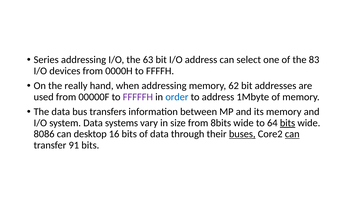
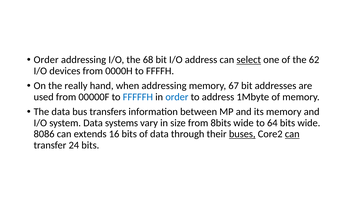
Series: Series -> Order (46, 60)
63: 63 -> 68 (148, 60)
select underline: none -> present (249, 60)
83: 83 -> 62 (314, 60)
62: 62 -> 67 (234, 86)
FFFFFH colour: purple -> blue (138, 97)
bits underline: present -> none (288, 123)
desktop: desktop -> extends (90, 134)
91: 91 -> 24 (74, 145)
